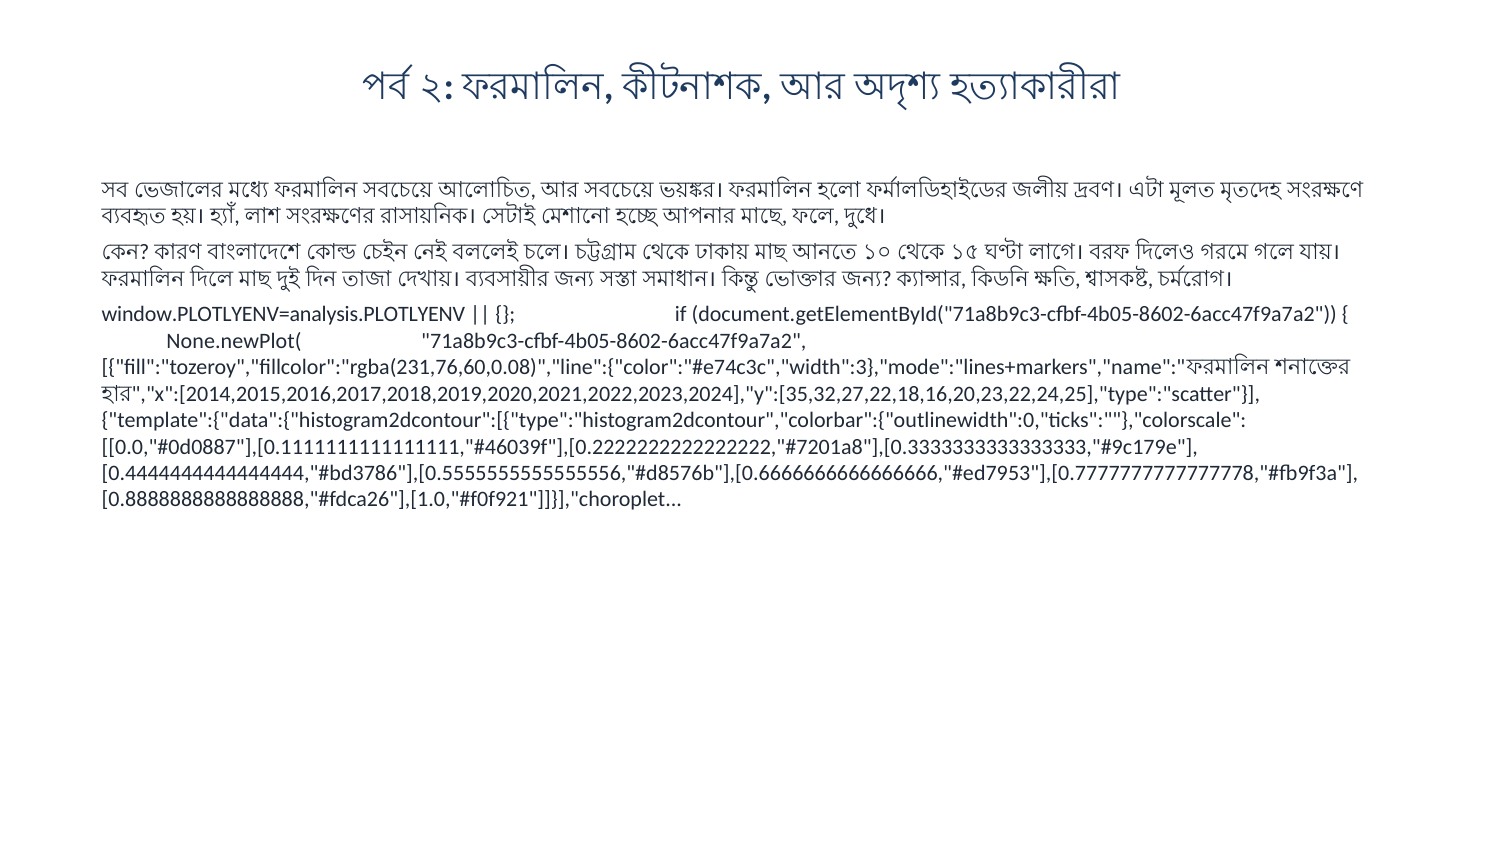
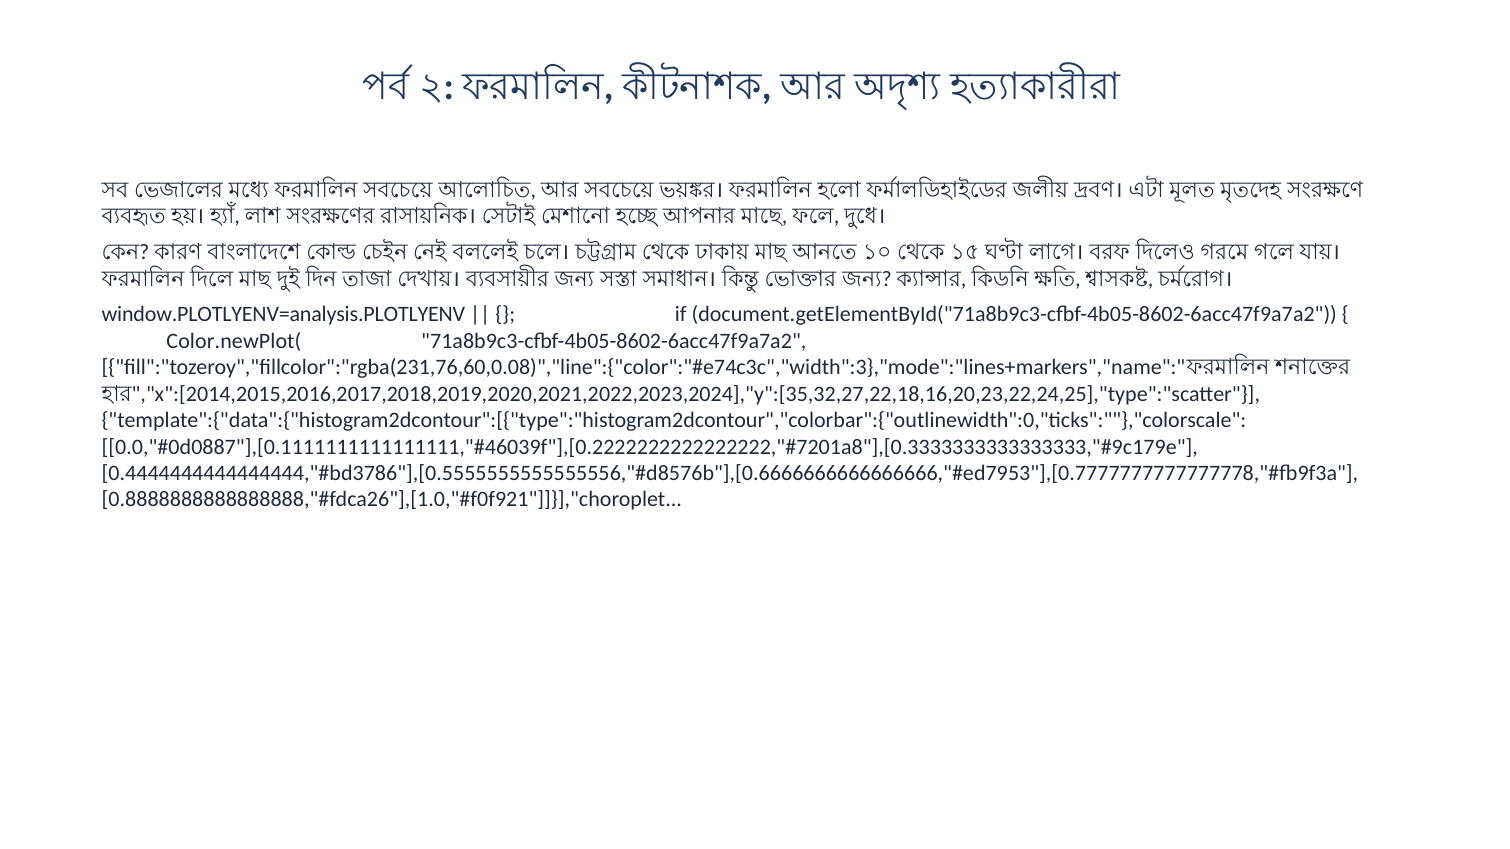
None.newPlot(: None.newPlot( -> Color.newPlot( (234, 341)
